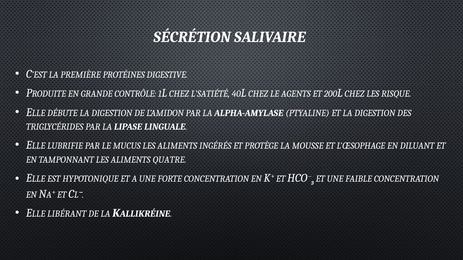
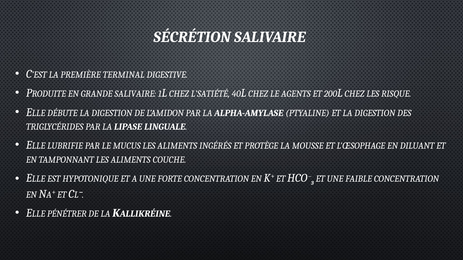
PROTÉINES: PROTÉINES -> TERMINAL (124, 75)
GRANDE CONTRÔLE: CONTRÔLE -> SALIVAIRE (135, 94)
QUATRE: QUATRE -> COUCHE (169, 160)
LIBÉRANT: LIBÉRANT -> PÉNÉTRER (67, 214)
